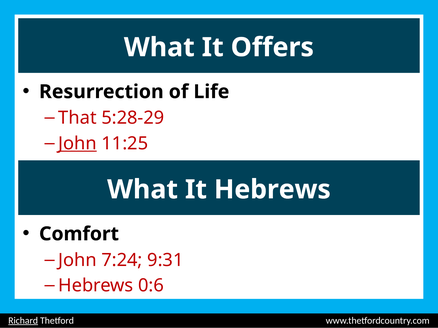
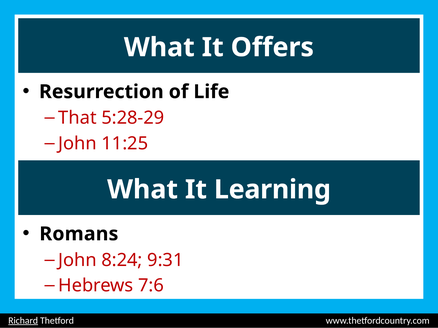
John underline: present -> none (77, 144)
It Hebrews: Hebrews -> Learning (272, 190)
Comfort: Comfort -> Romans (79, 234)
7:24: 7:24 -> 8:24 (122, 260)
0:6: 0:6 -> 7:6 (151, 286)
